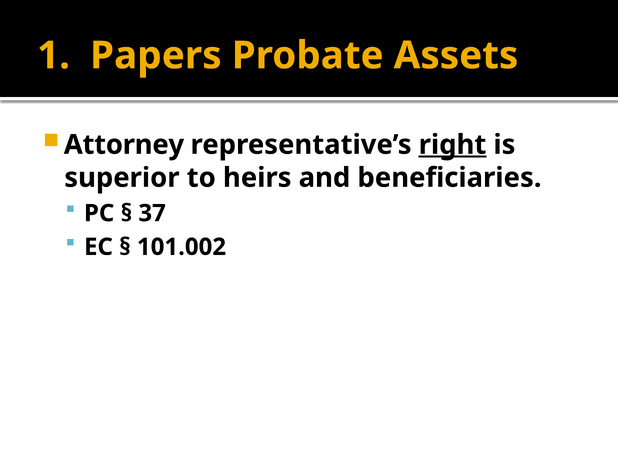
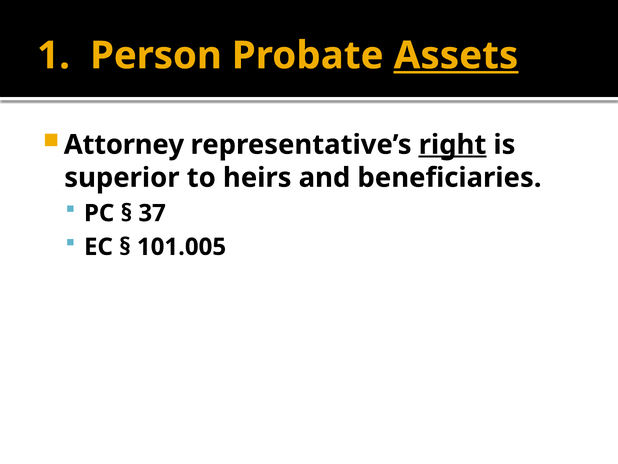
Papers: Papers -> Person (156, 56)
Assets underline: none -> present (456, 56)
101.002: 101.002 -> 101.005 (182, 247)
